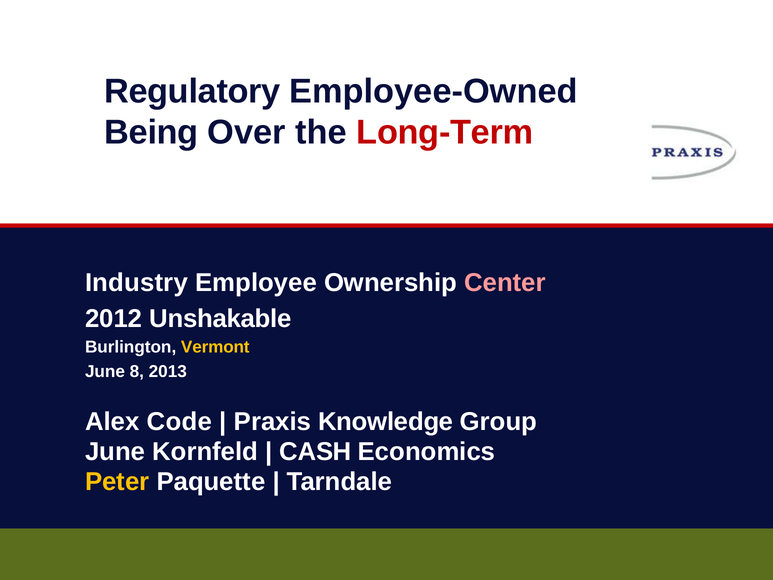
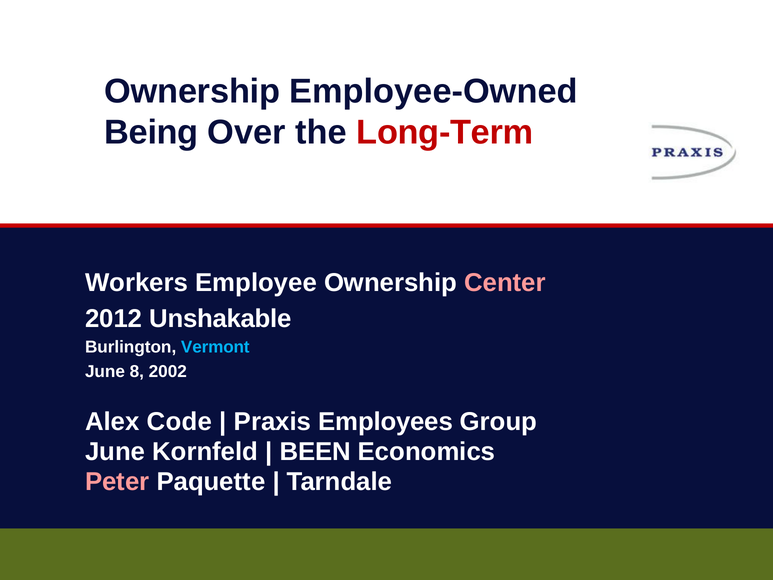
Regulatory: Regulatory -> Ownership (192, 91)
Industry: Industry -> Workers (137, 282)
Vermont colour: yellow -> light blue (215, 347)
2013: 2013 -> 2002 (168, 371)
Knowledge: Knowledge -> Employees (386, 422)
CASH: CASH -> BEEN (315, 451)
Peter colour: yellow -> pink (117, 481)
